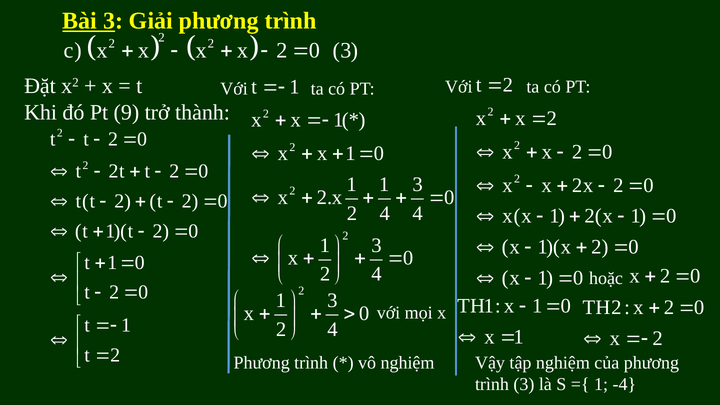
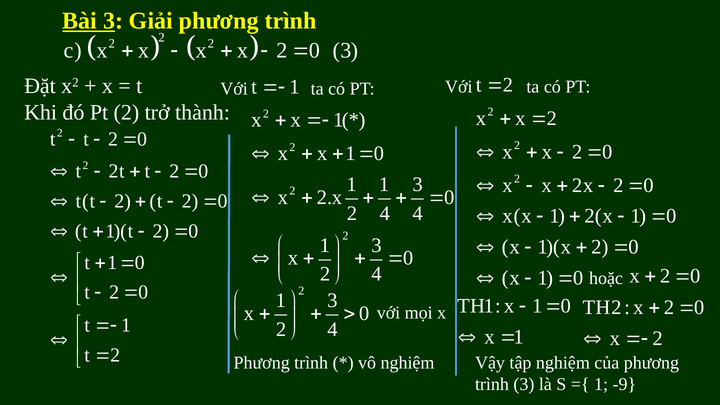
đó Pt 9: 9 -> 2 (126, 112)
-4: -4 -> -9 (624, 384)
